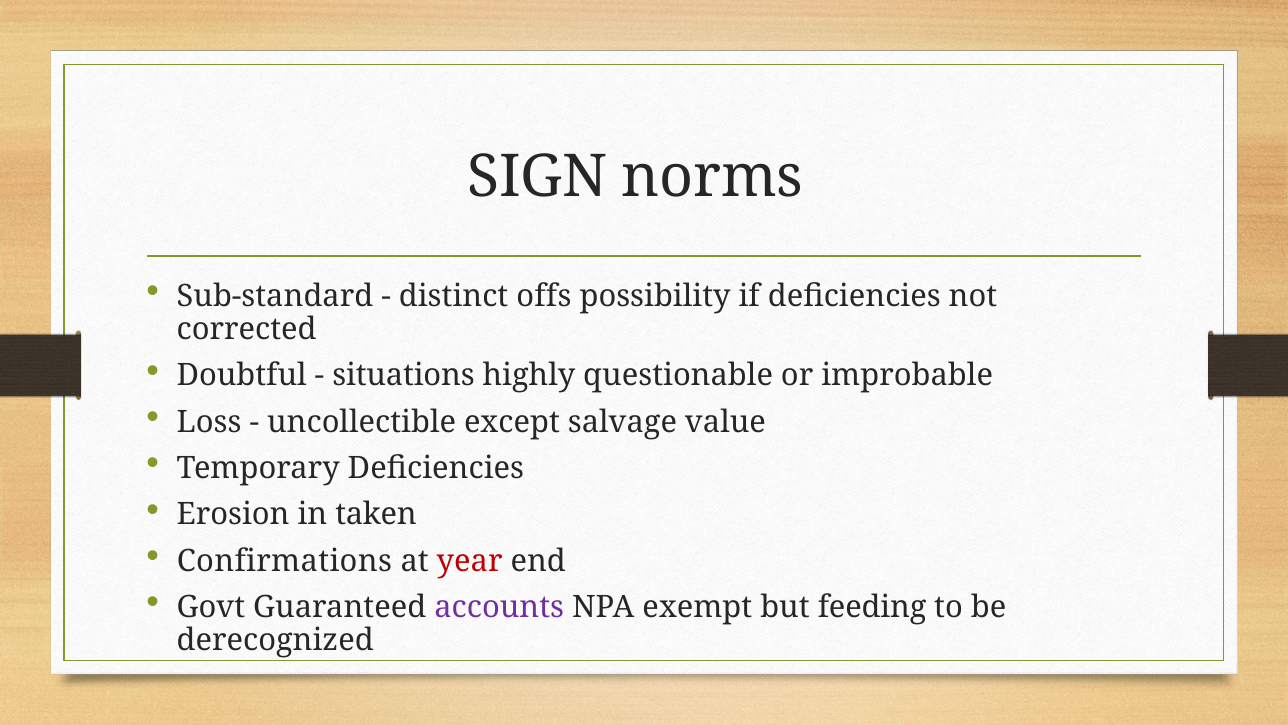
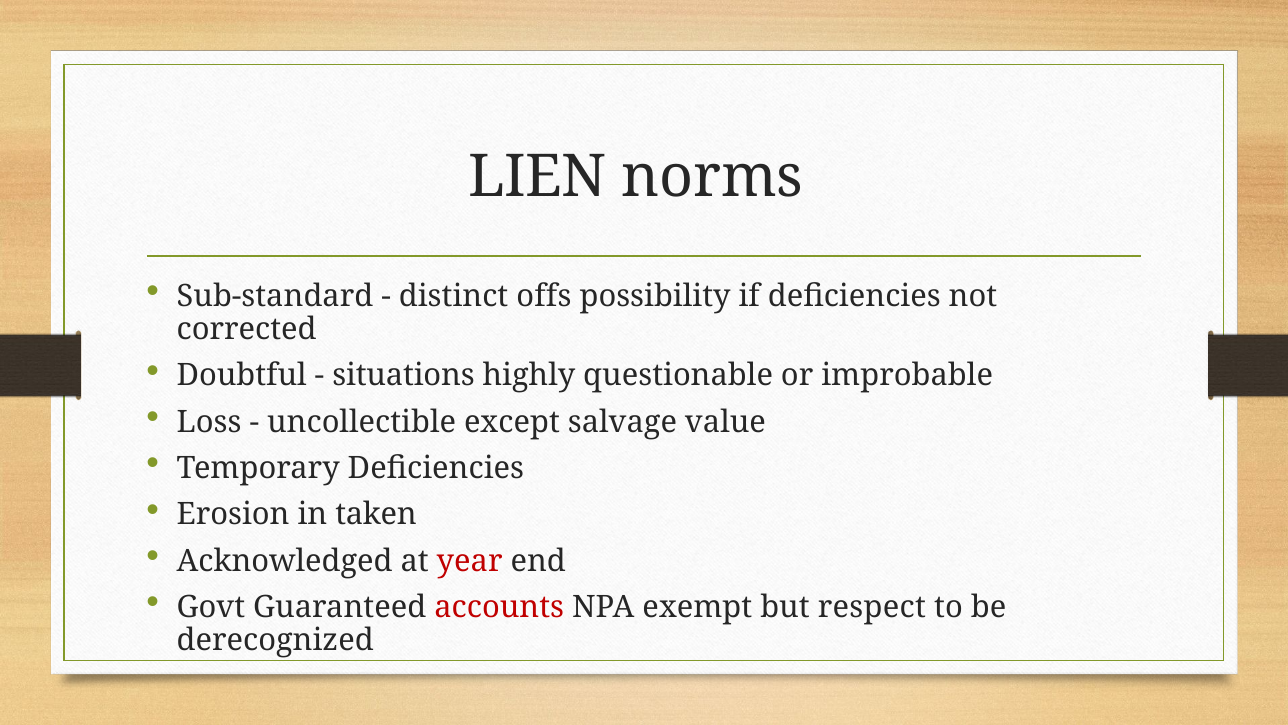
SIGN: SIGN -> LIEN (538, 177)
Confirmations: Confirmations -> Acknowledged (285, 561)
accounts colour: purple -> red (499, 607)
feeding: feeding -> respect (872, 607)
